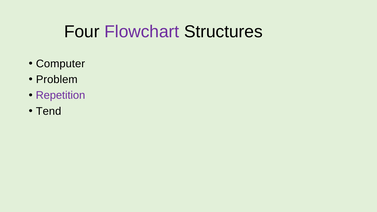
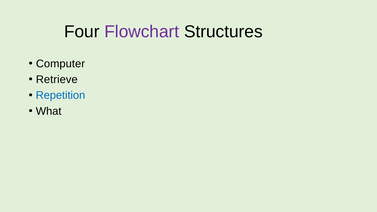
Problem: Problem -> Retrieve (57, 80)
Repetition colour: purple -> blue (61, 95)
Tend: Tend -> What (49, 111)
